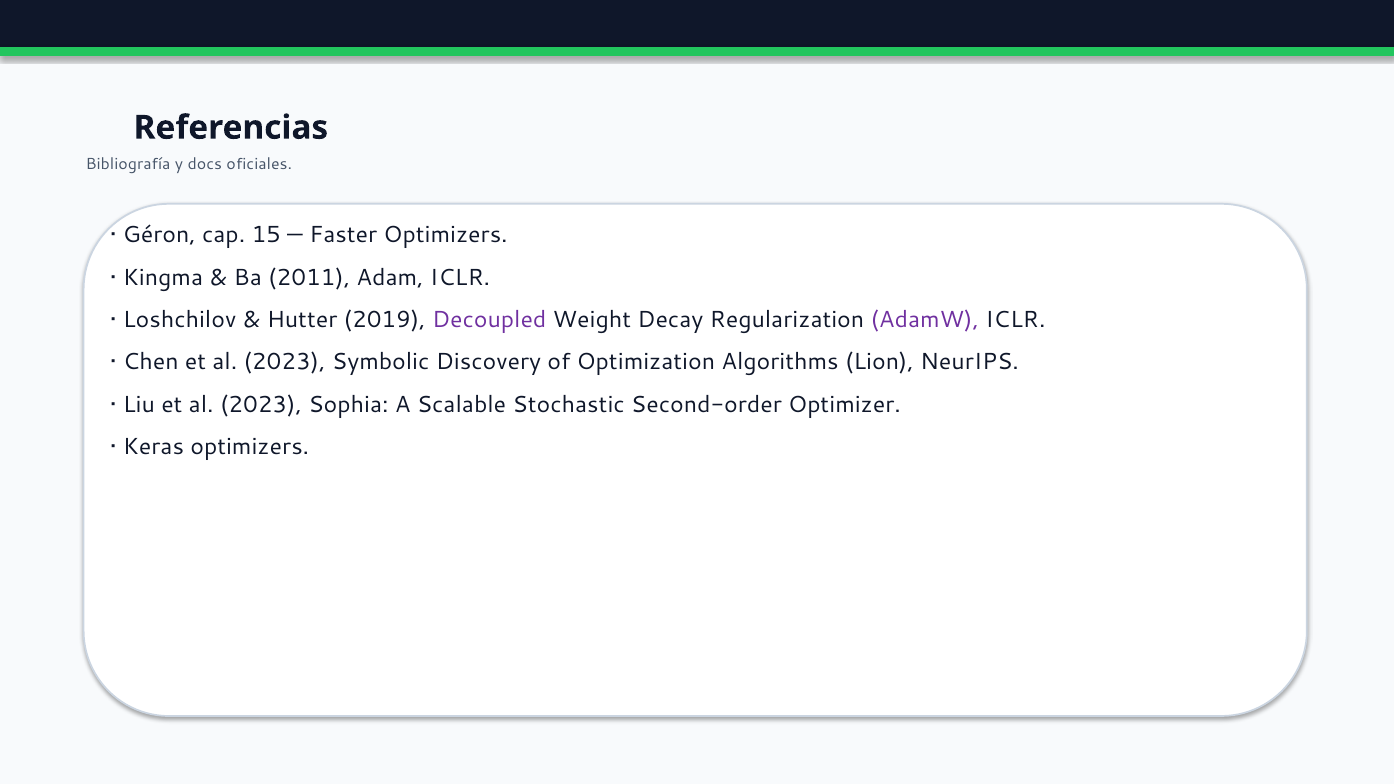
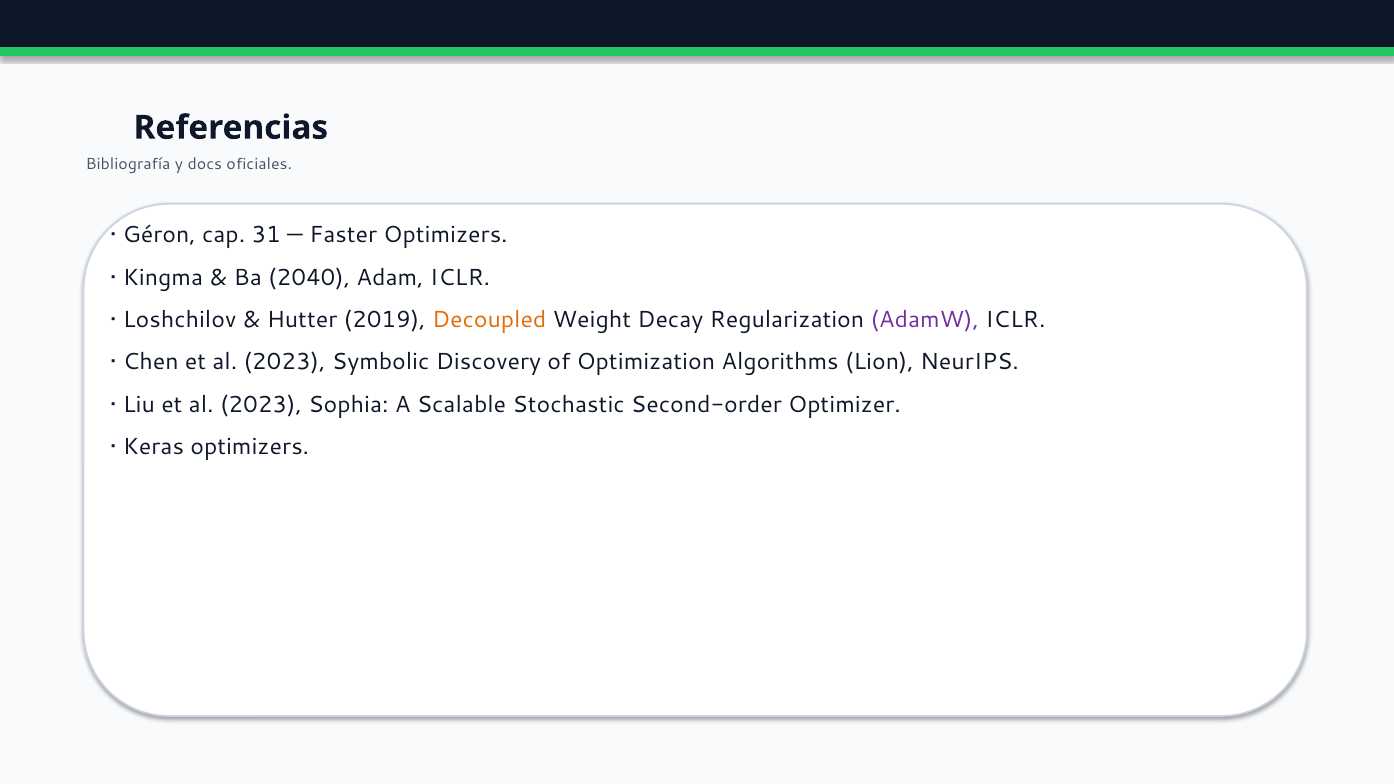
15: 15 -> 31 (266, 235)
2011: 2011 -> 2040 (309, 277)
Decoupled colour: purple -> orange (489, 320)
